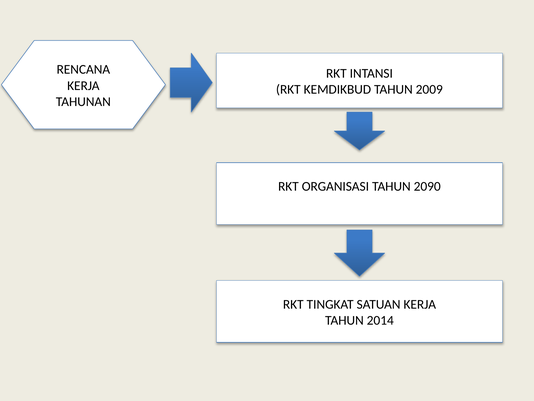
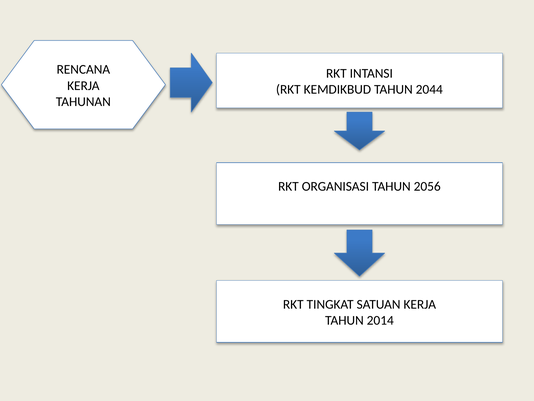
2009: 2009 -> 2044 (429, 89)
2090: 2090 -> 2056 (427, 186)
